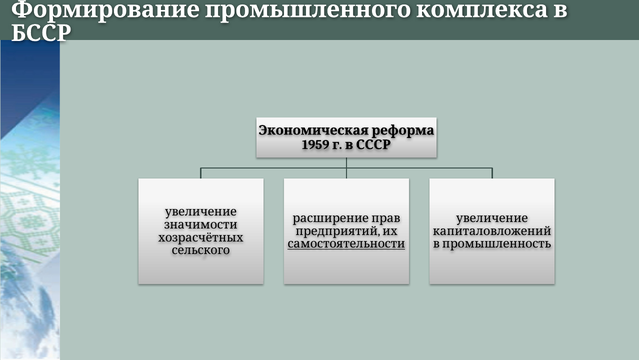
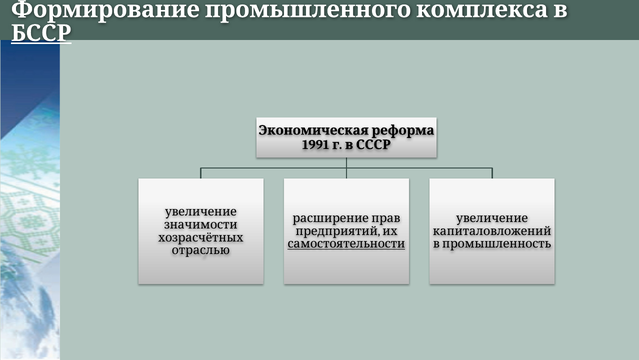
БССР underline: none -> present (41, 33)
1959: 1959 -> 1991 (316, 144)
сельского: сельского -> отраслью (201, 250)
